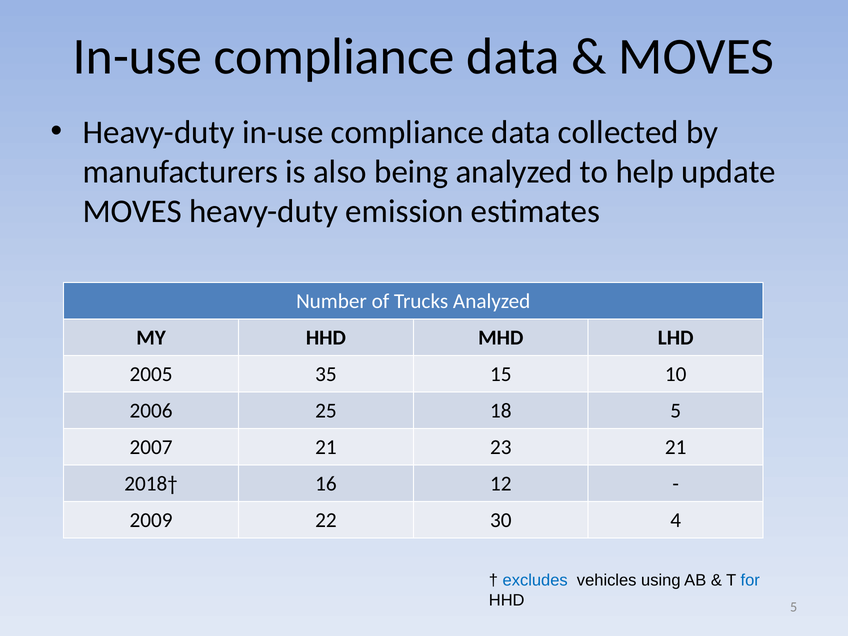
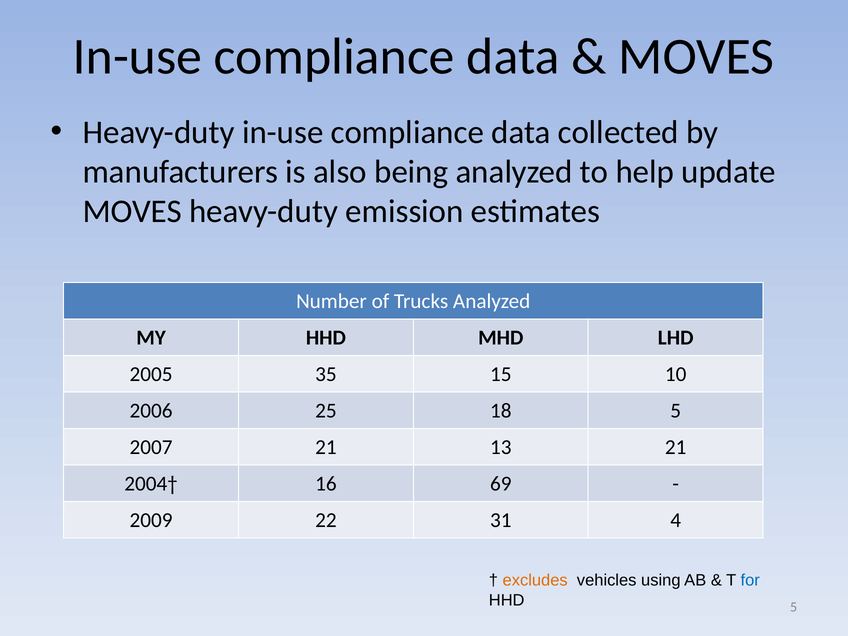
23: 23 -> 13 (501, 447)
2018†: 2018† -> 2004† (151, 484)
12: 12 -> 69 (501, 484)
30: 30 -> 31 (501, 520)
excludes colour: blue -> orange (535, 581)
